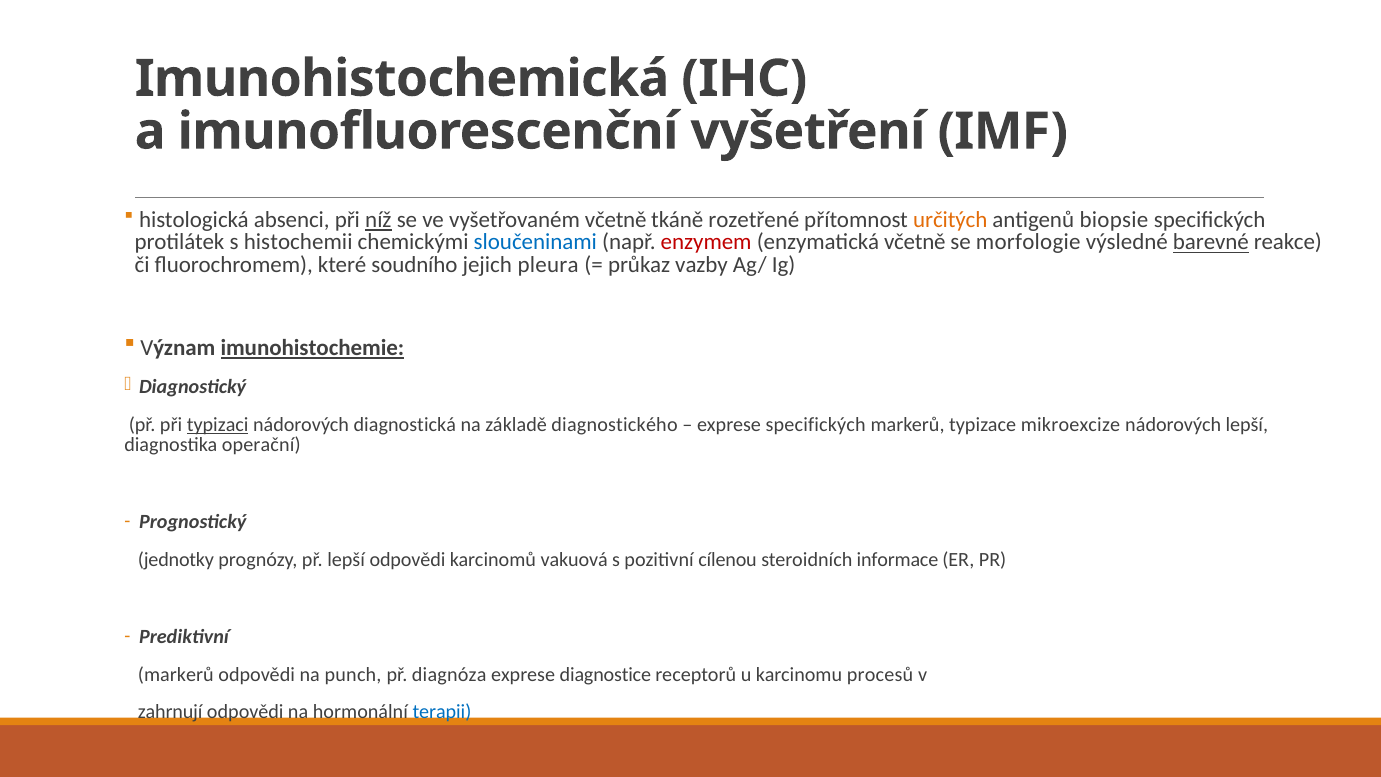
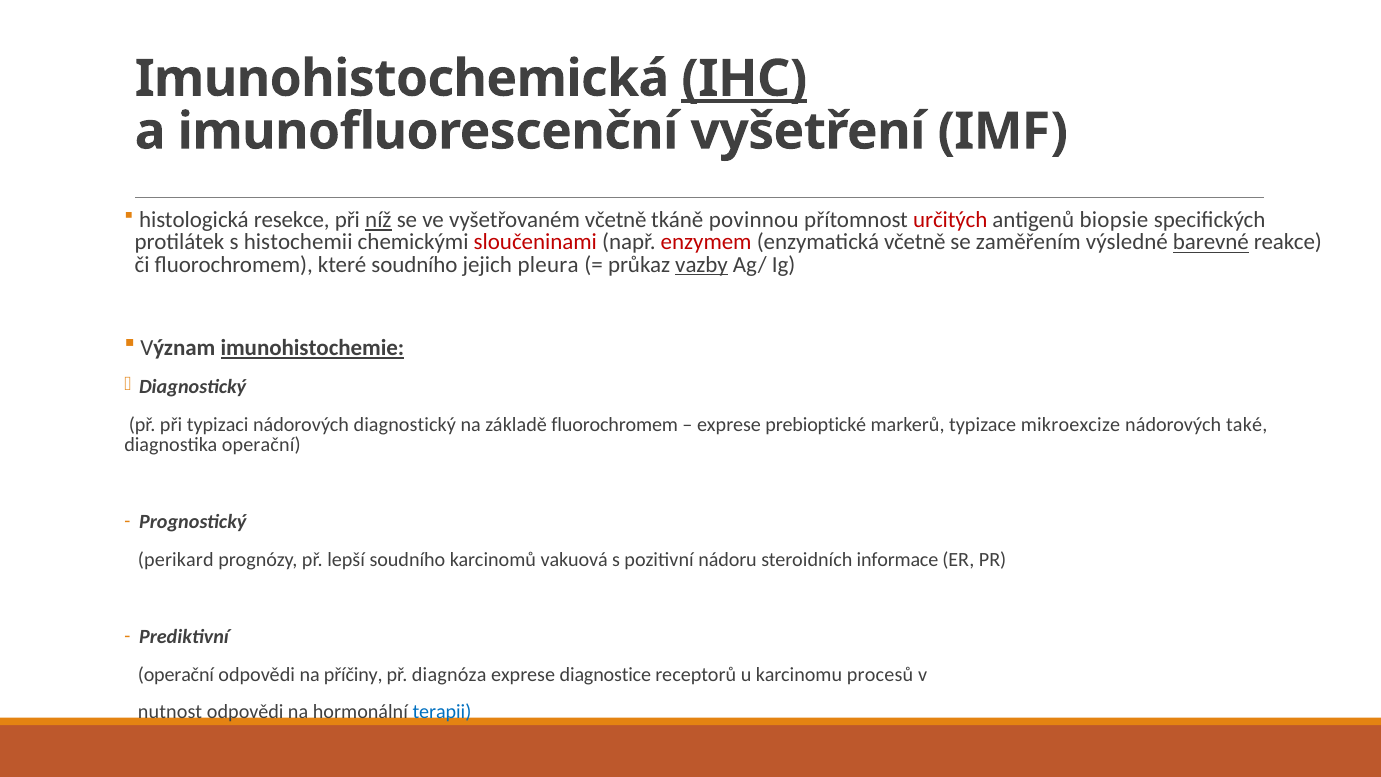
IHC underline: none -> present (744, 79)
absenci: absenci -> resekce (292, 220)
rozetřené: rozetřené -> povinnou (754, 220)
určitých colour: orange -> red (950, 220)
sloučeninami colour: blue -> red (535, 242)
morfologie: morfologie -> zaměřením (1028, 242)
vazby underline: none -> present (702, 265)
typizaci underline: present -> none (218, 425)
nádorových diagnostická: diagnostická -> diagnostický (405, 425)
základě diagnostického: diagnostického -> fluorochromem (615, 425)
exprese specifických: specifických -> prebioptické (816, 425)
nádorových lepší: lepší -> také (1247, 425)
jednotky: jednotky -> perikard (176, 559)
lepší odpovědi: odpovědi -> soudního (407, 559)
cílenou: cílenou -> nádoru (728, 559)
markerů: markerů -> operační (176, 674)
punch: punch -> příčiny (353, 674)
zahrnují: zahrnují -> nutnost (170, 712)
